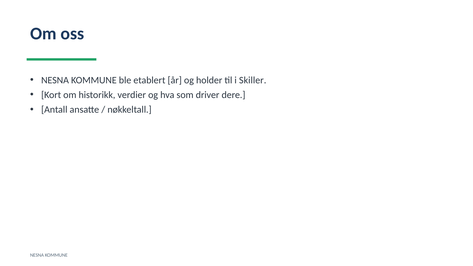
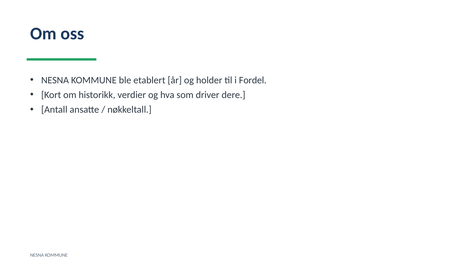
Skiller: Skiller -> Fordel (253, 80)
